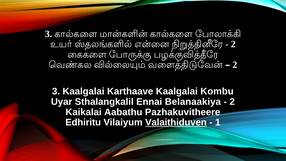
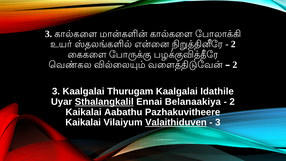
Karthaave: Karthaave -> Thurugam (130, 91)
Kombu: Kombu -> Idathile (217, 91)
Sthalangkalil underline: none -> present (104, 102)
Edhiritu: Edhiritu -> Kaikalai (83, 122)
1: 1 -> 3 (218, 122)
